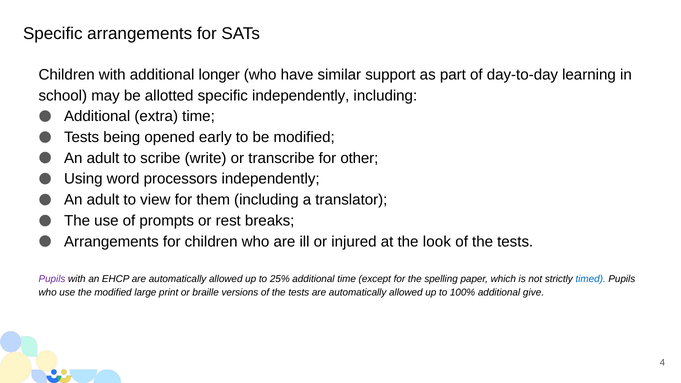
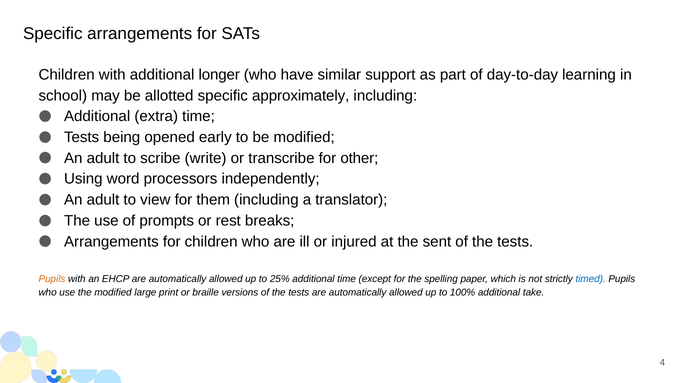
specific independently: independently -> approximately (301, 96)
look: look -> sent (437, 242)
Pupils colour: purple -> orange (52, 279)
give: give -> take (534, 293)
